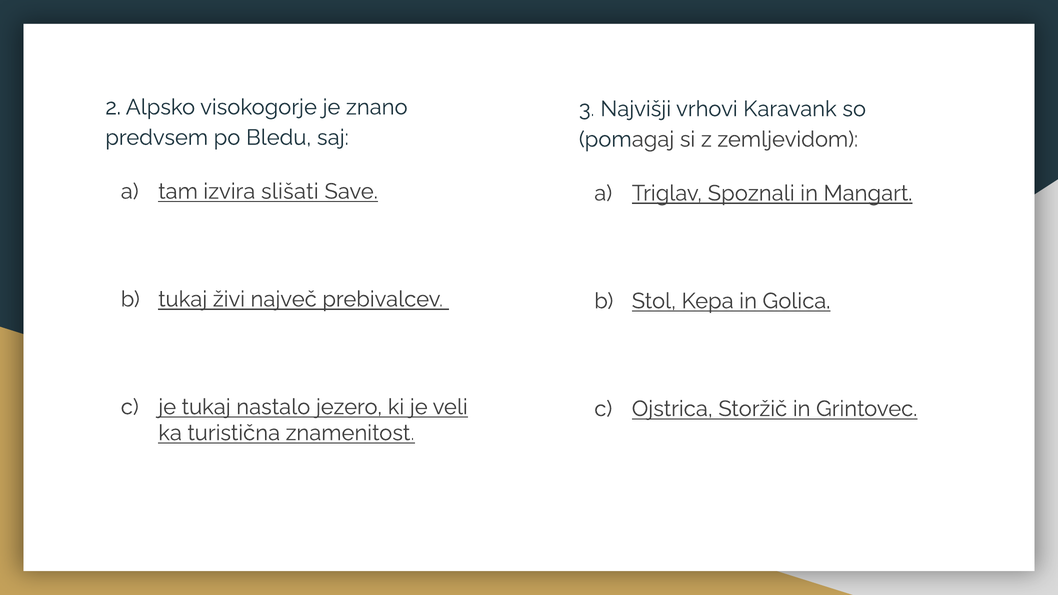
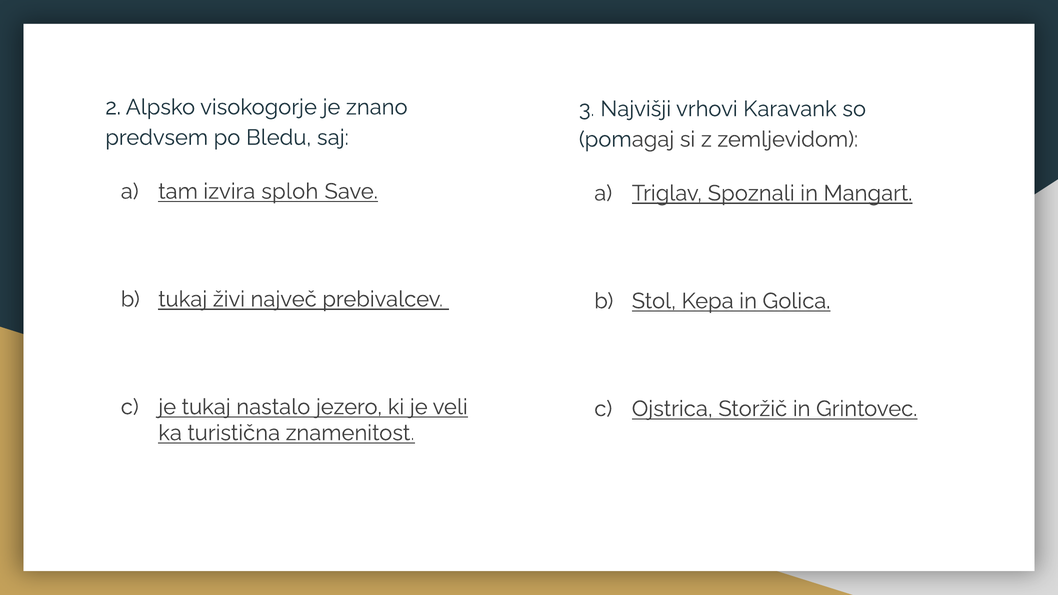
slišati: slišati -> sploh (290, 191)
